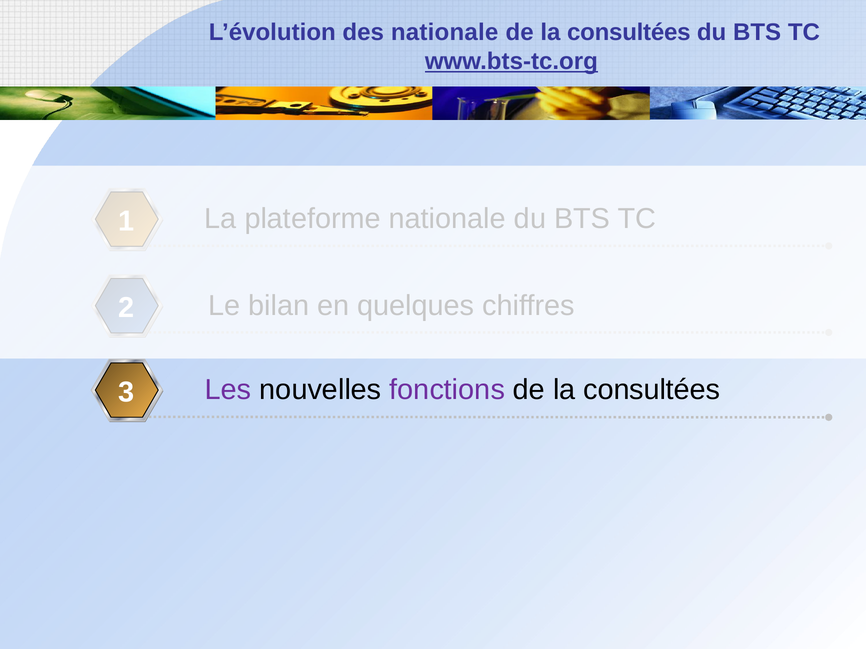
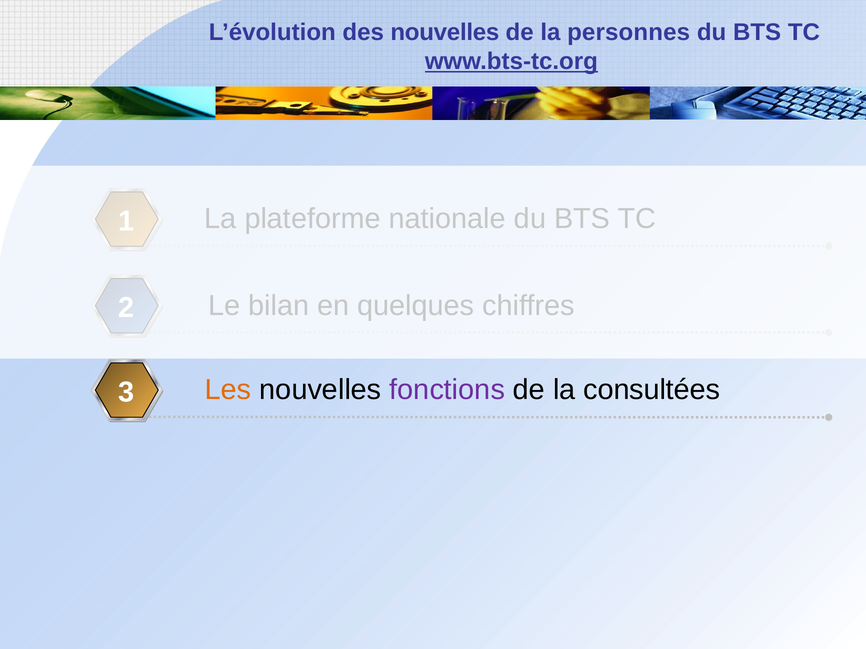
nationale: nationale -> nouvelles (445, 32)
consultées: consultées -> personnes (629, 32)
Les colour: purple -> orange (228, 390)
